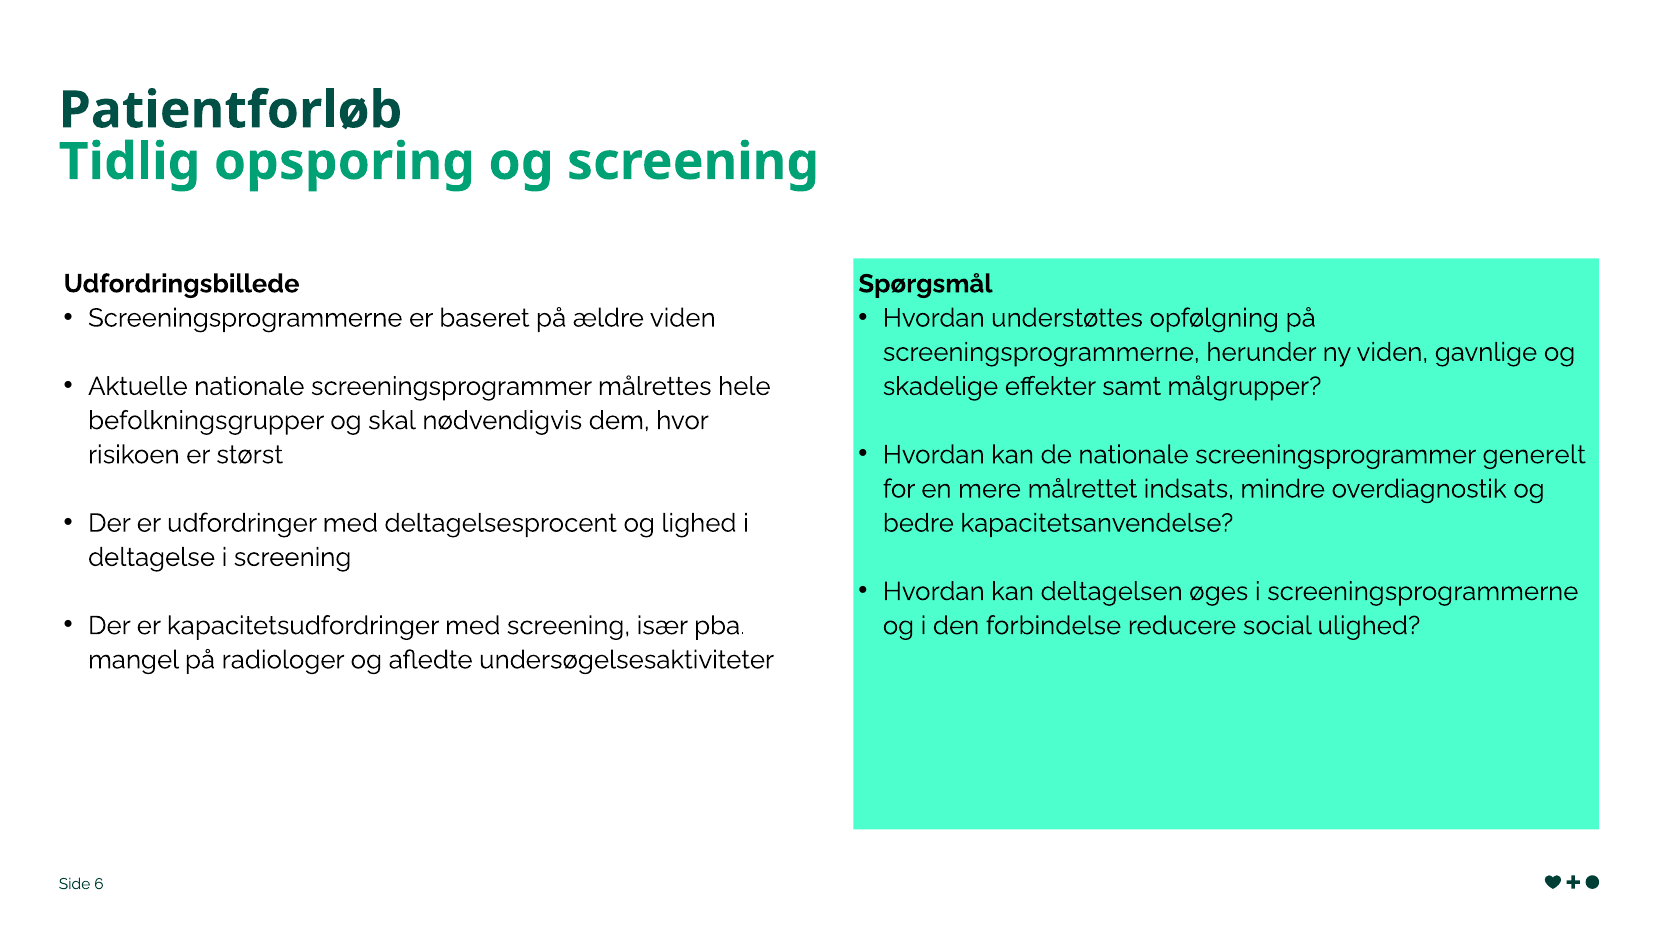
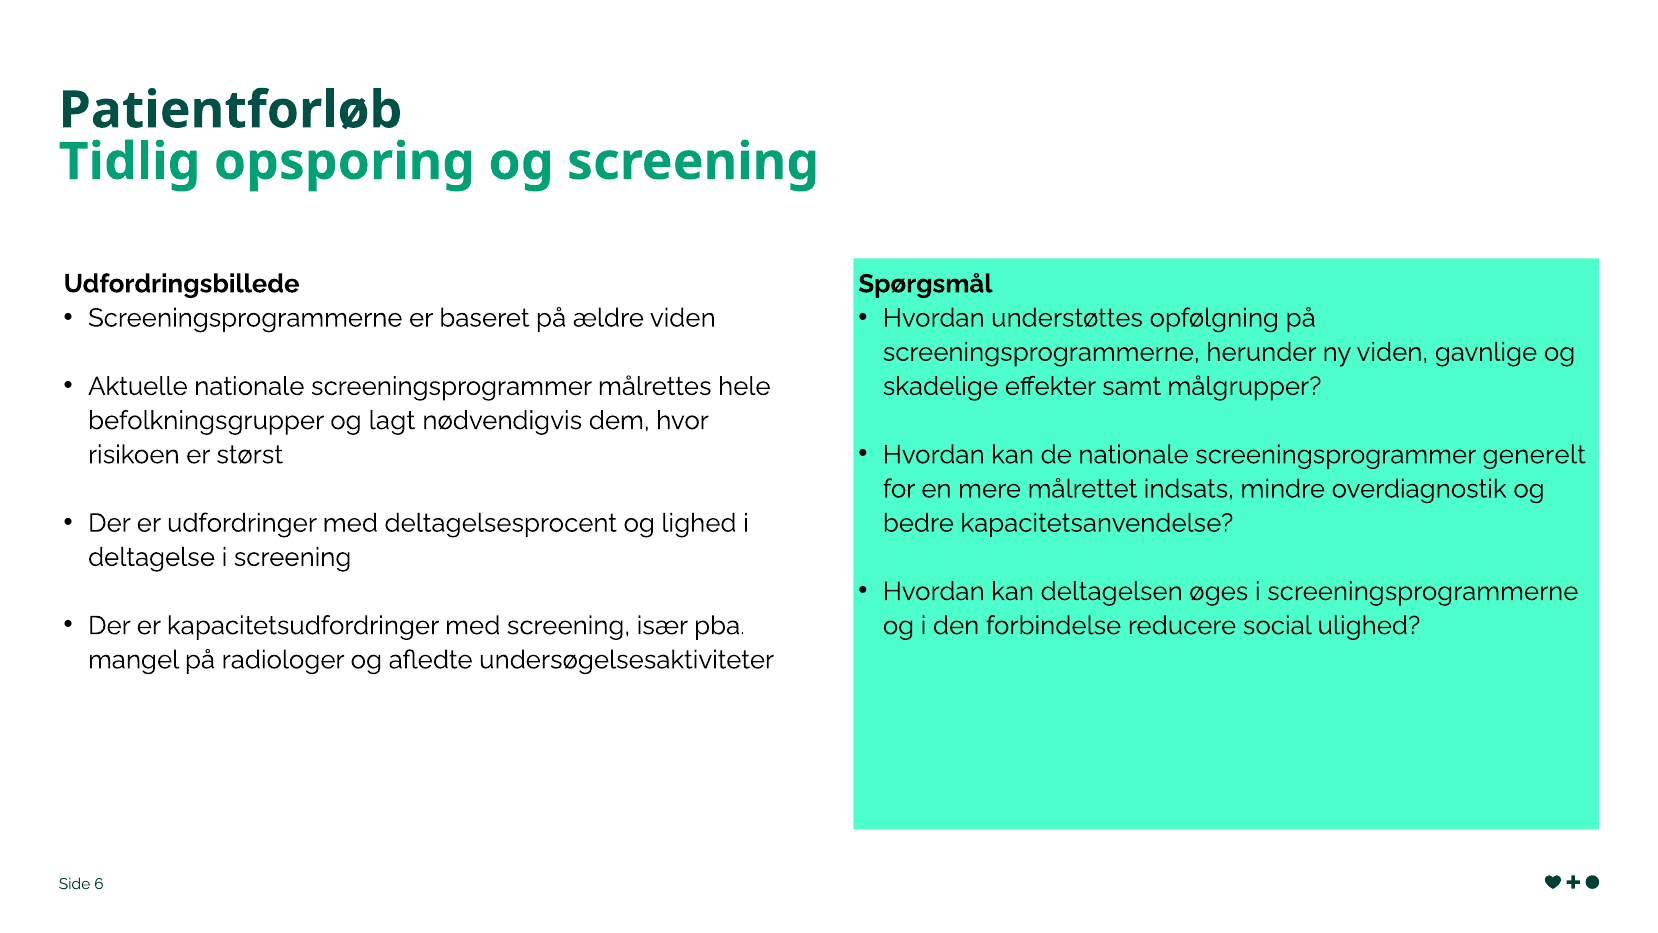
skal: skal -> lagt (392, 420)
